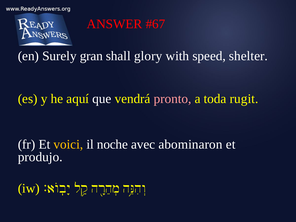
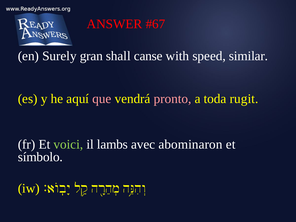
glory: glory -> canse (148, 56)
shelter: shelter -> similar (249, 56)
que colour: white -> pink (102, 99)
voici colour: yellow -> light green (68, 144)
noche: noche -> lambs (112, 144)
produjo: produjo -> símbolo (40, 157)
